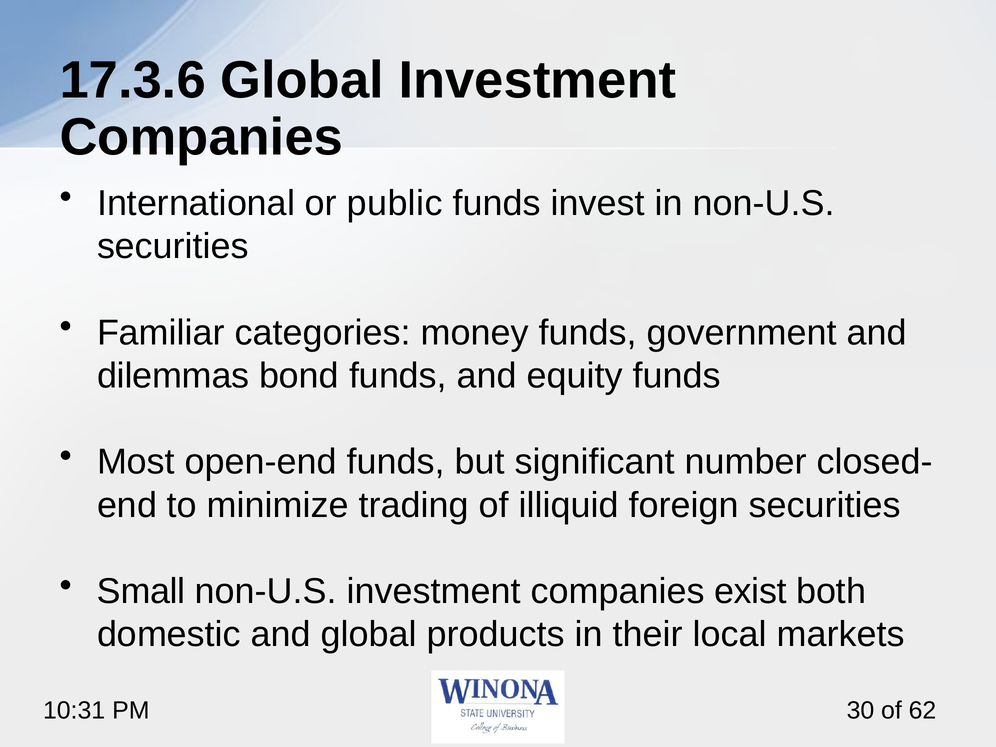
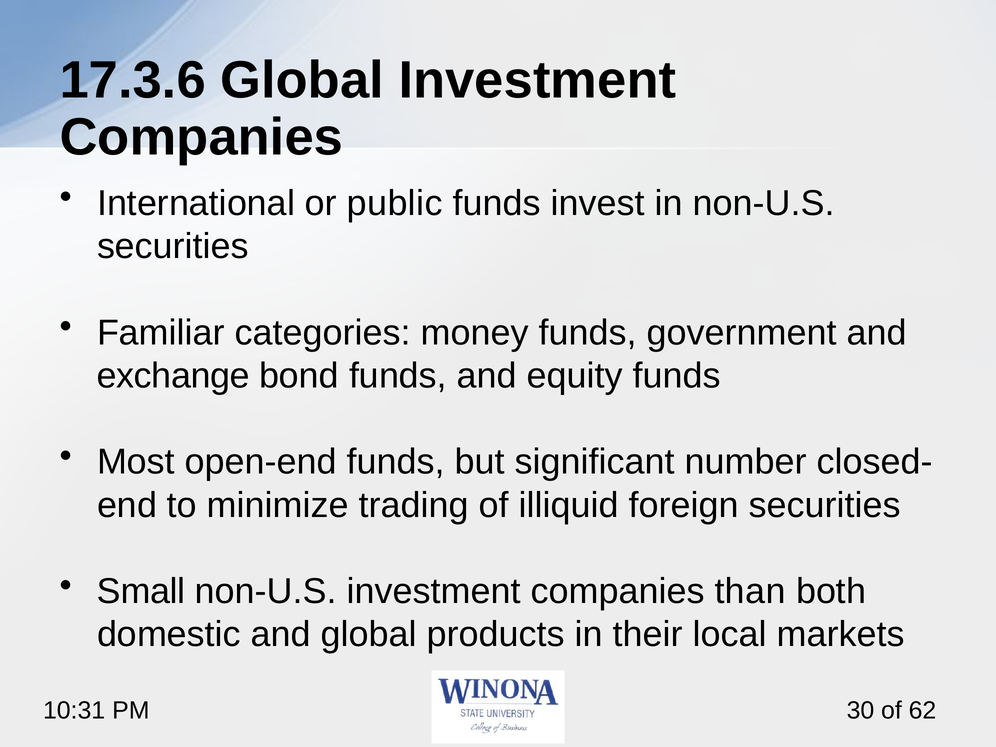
dilemmas: dilemmas -> exchange (173, 376)
exist: exist -> than (750, 591)
